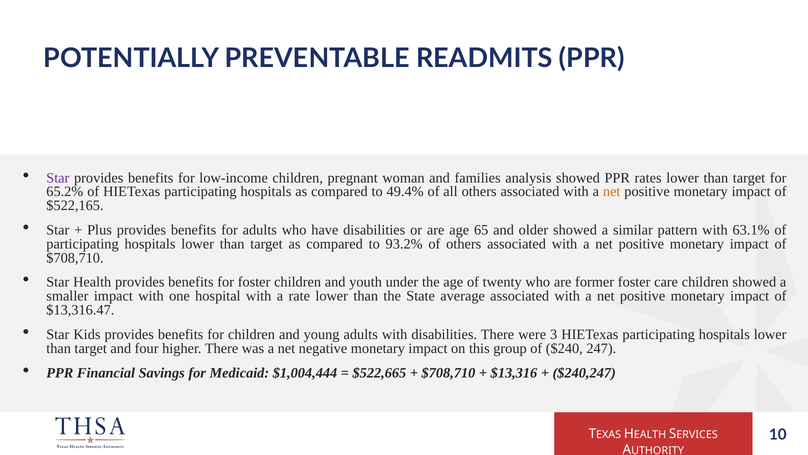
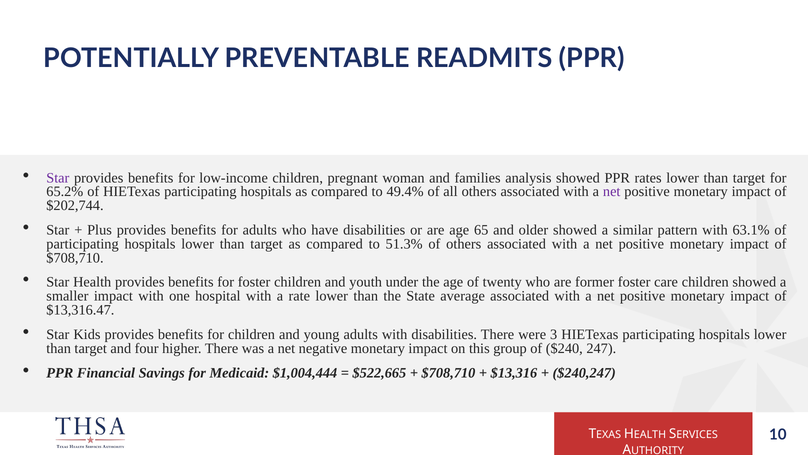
net colour: orange -> purple (612, 191)
$522,165: $522,165 -> $202,744 (75, 205)
93.2%: 93.2% -> 51.3% (404, 244)
